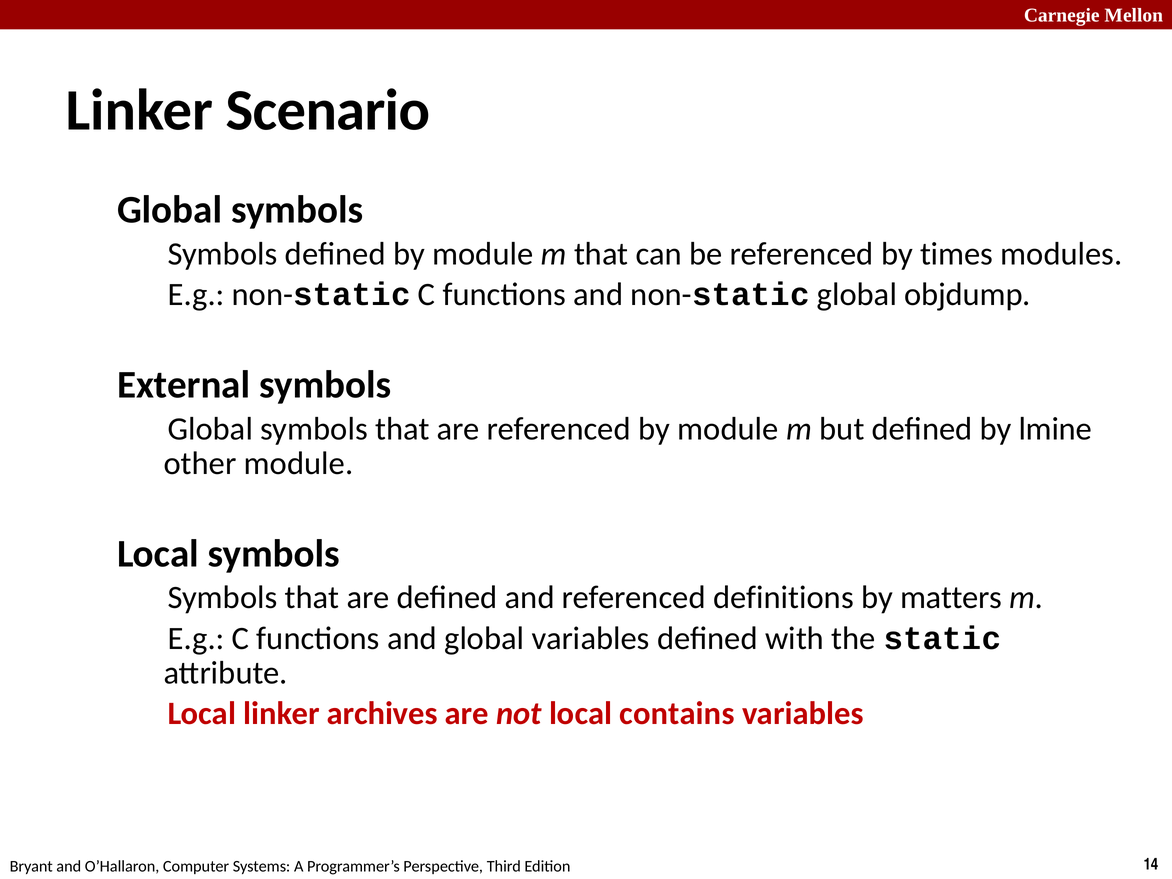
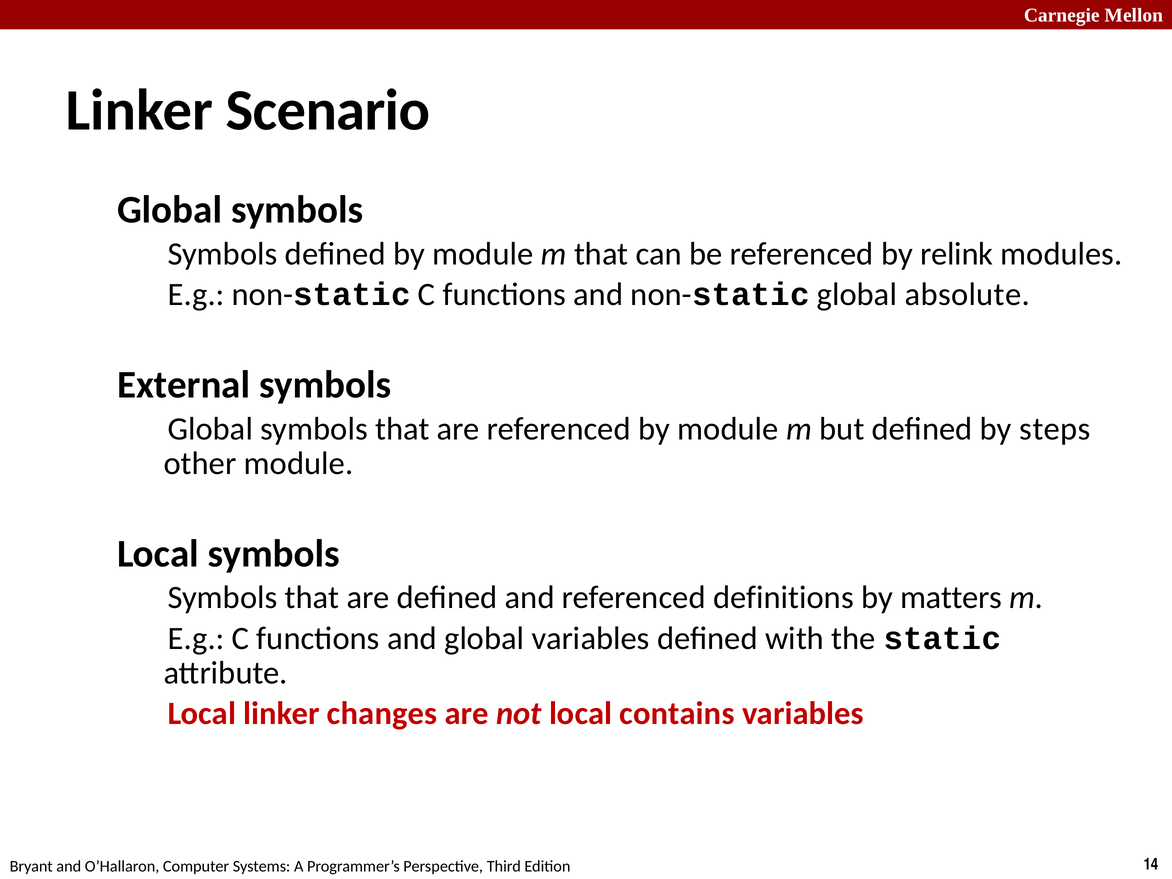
times: times -> relink (957, 254)
objdump: objdump -> absolute (967, 295)
lmine: lmine -> steps (1055, 429)
archives: archives -> changes (382, 714)
